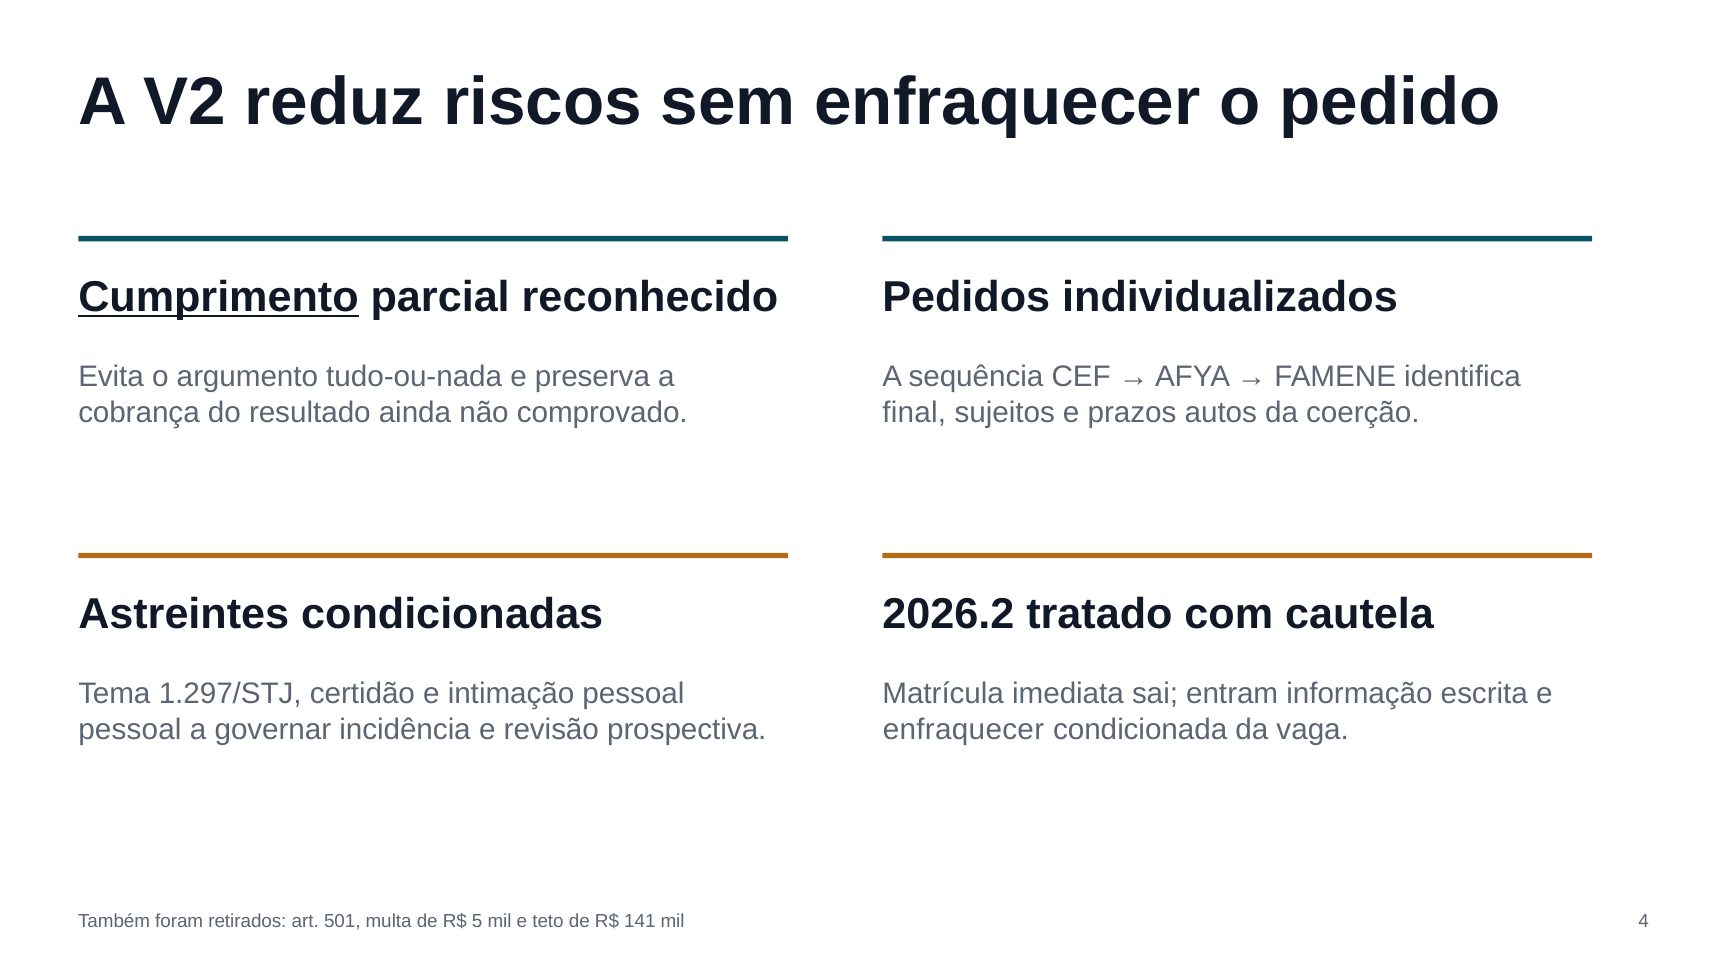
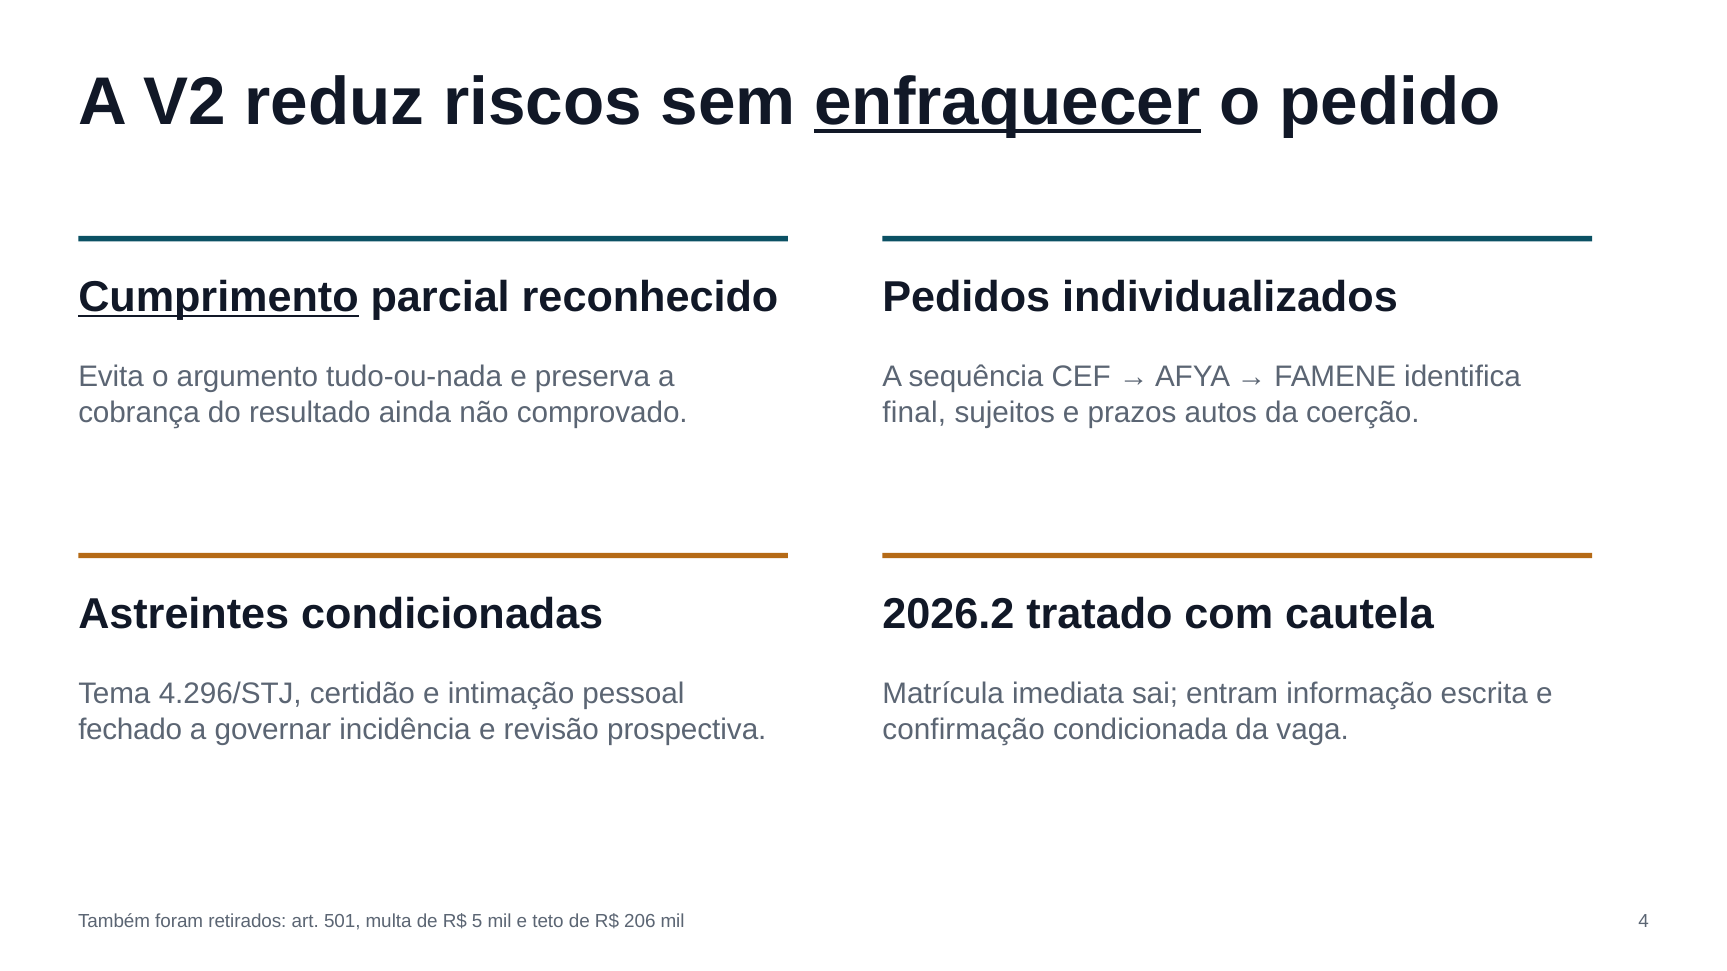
enfraquecer underline: none -> present (1008, 102)
1.297/STJ: 1.297/STJ -> 4.296/STJ (230, 694)
pessoal: pessoal -> fechado (130, 730)
enfraquecer: enfraquecer -> confirmação (964, 730)
141: 141 -> 206 (640, 922)
